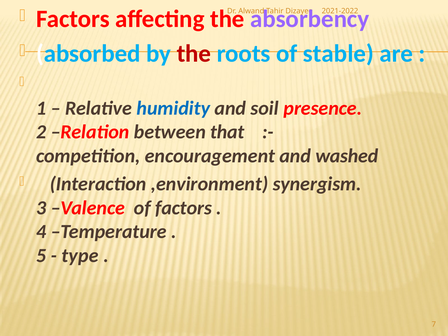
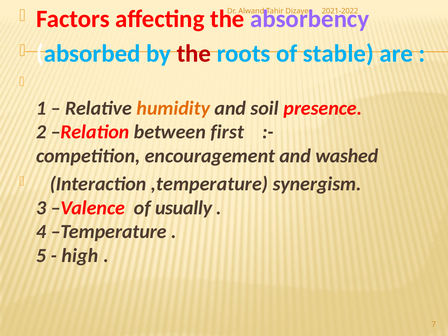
humidity colour: blue -> orange (173, 108)
that: that -> first (227, 132)
,environment: ,environment -> ,temperature (210, 184)
of factors: factors -> usually (184, 208)
type: type -> high (80, 256)
